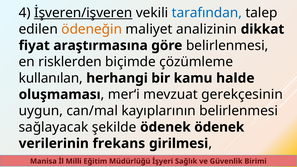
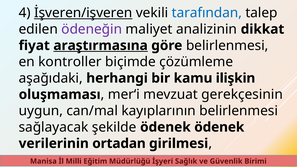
ödeneğin colour: orange -> purple (92, 29)
araştırmasına underline: none -> present (101, 46)
risklerden: risklerden -> kontroller (70, 62)
kullanılan: kullanılan -> aşağıdaki (51, 78)
halde: halde -> ilişkin (235, 78)
frekans: frekans -> ortadan (119, 144)
